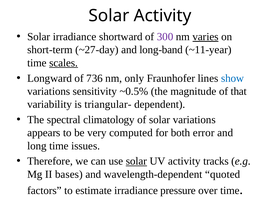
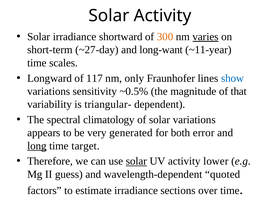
300 colour: purple -> orange (165, 37)
long-band: long-band -> long-want (161, 50)
scales underline: present -> none (64, 63)
736: 736 -> 117 (95, 78)
computed: computed -> generated (131, 133)
long underline: none -> present (37, 146)
issues: issues -> target (86, 146)
tracks: tracks -> lower (216, 161)
bases: bases -> guess (69, 174)
pressure: pressure -> sections (178, 190)
